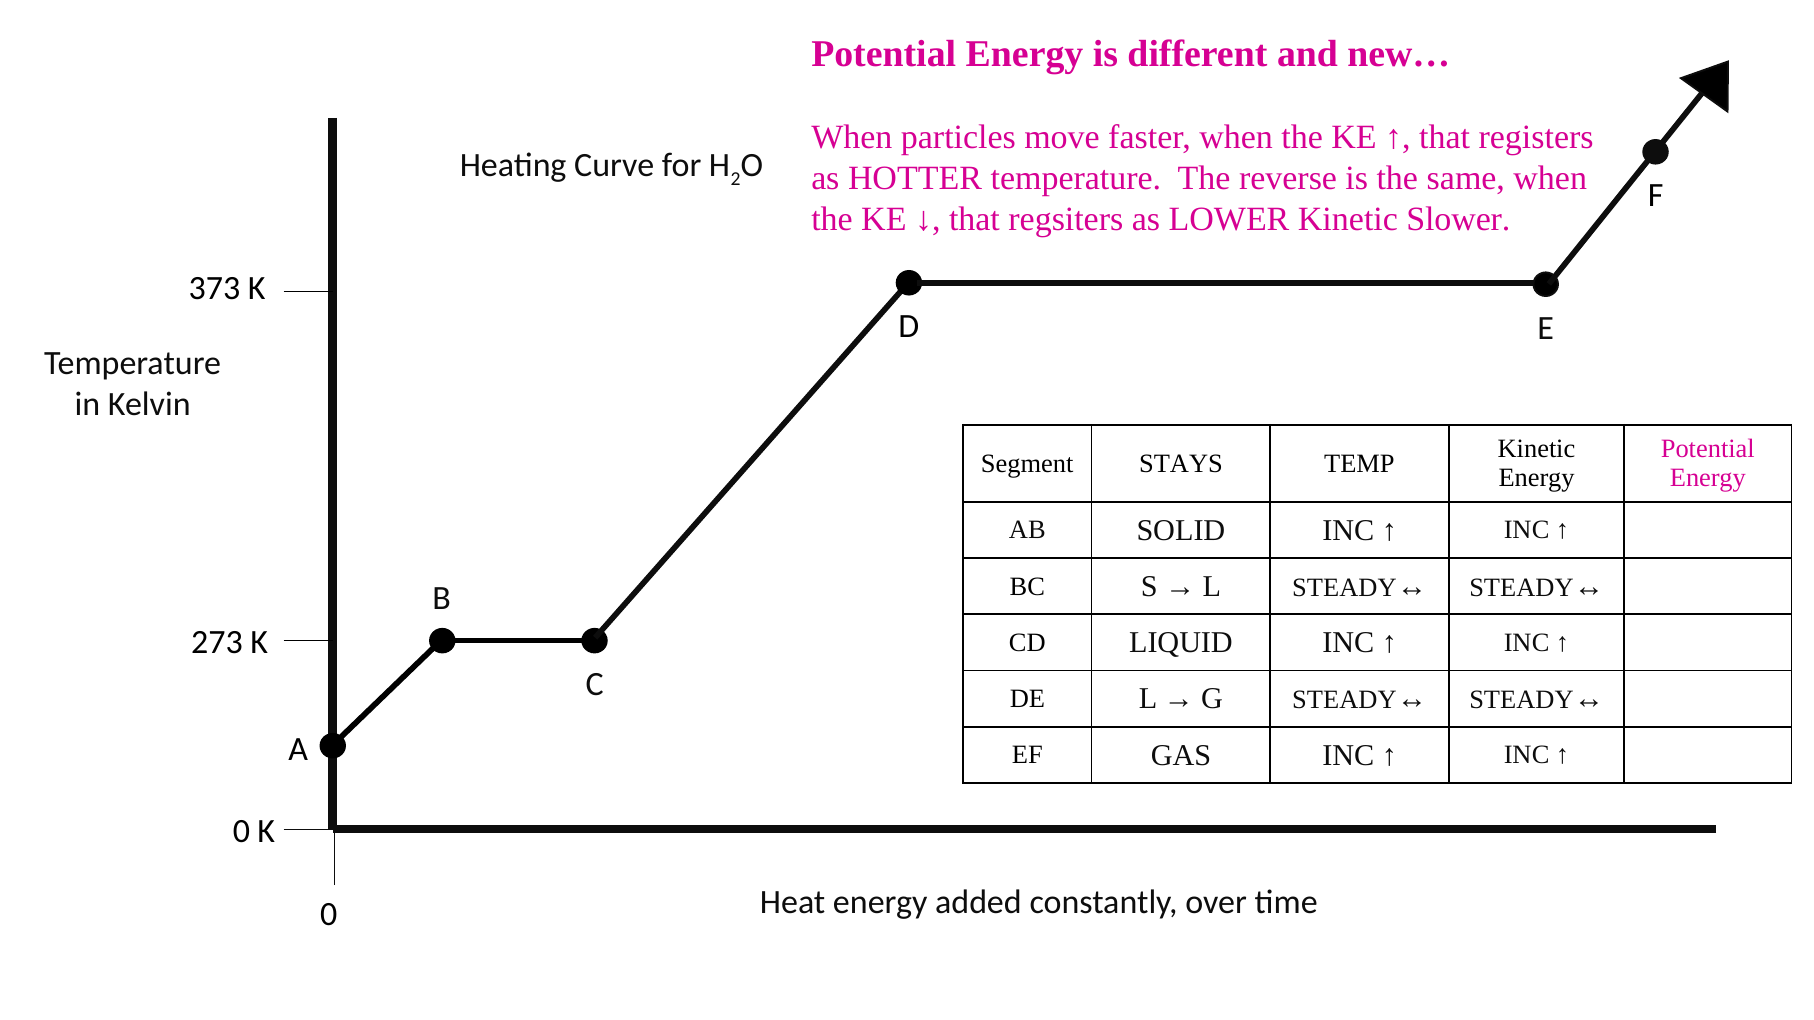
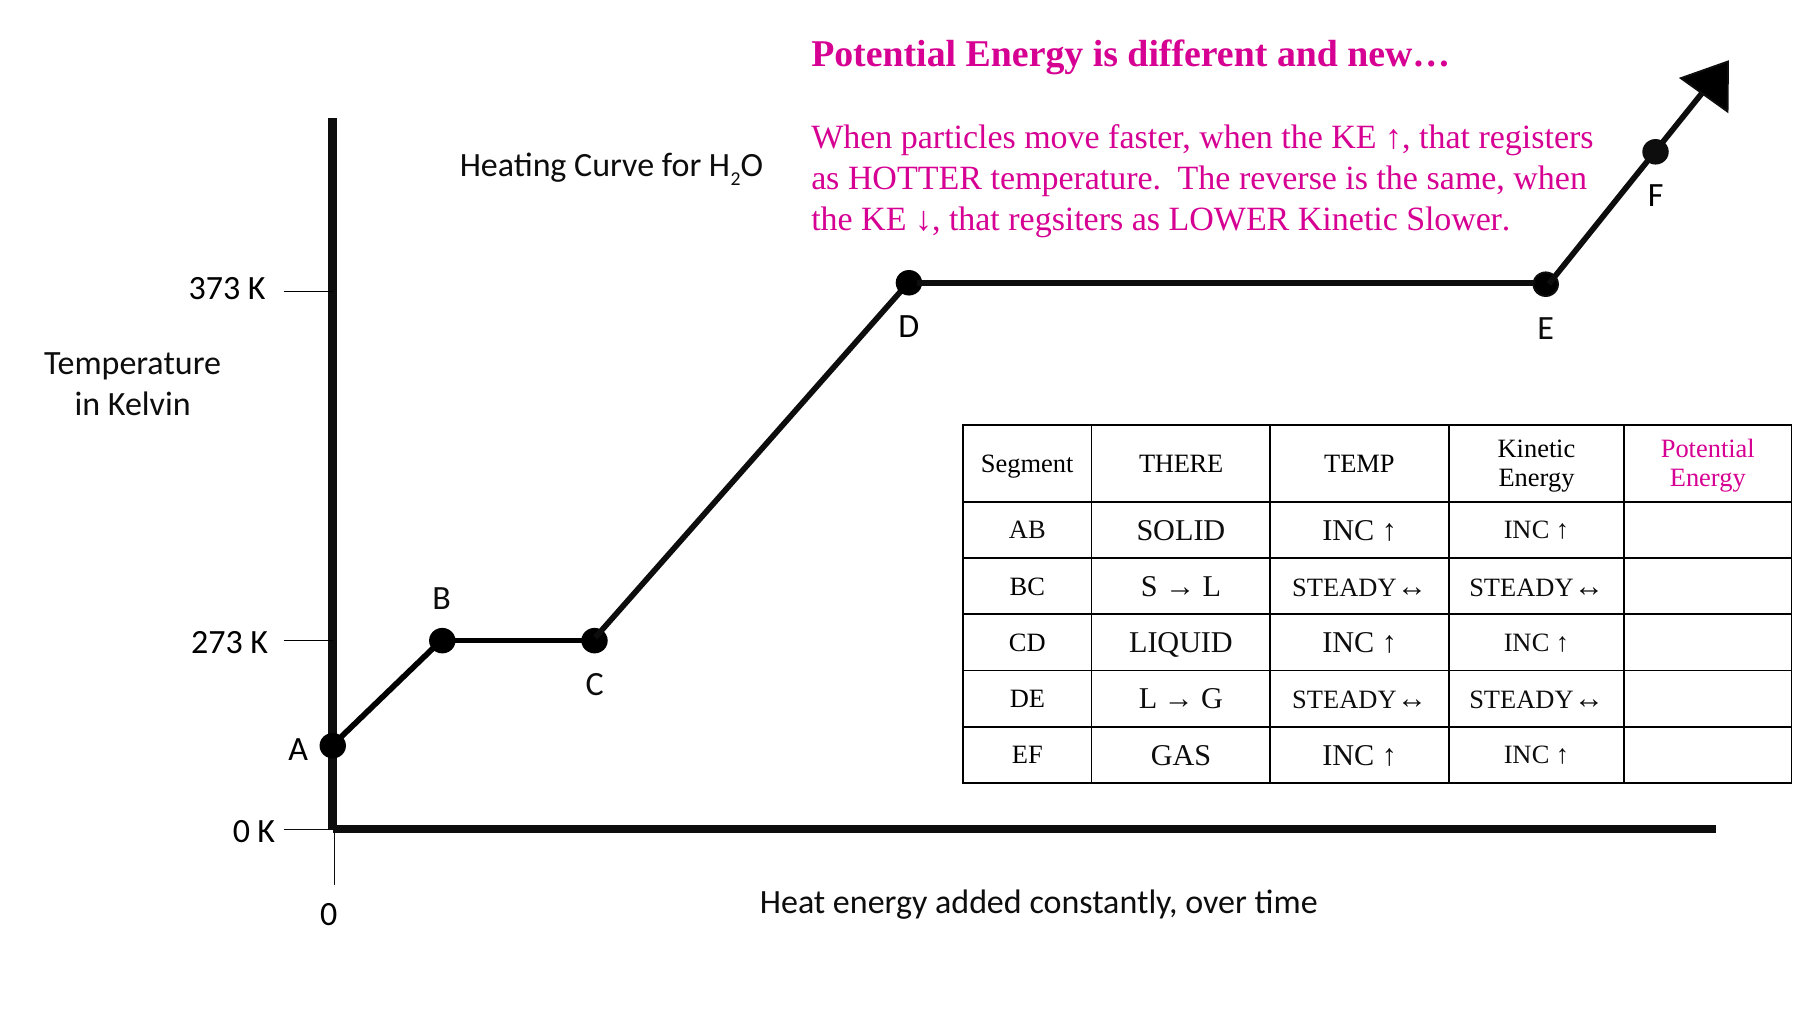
STAYS: STAYS -> THERE (1181, 464)
